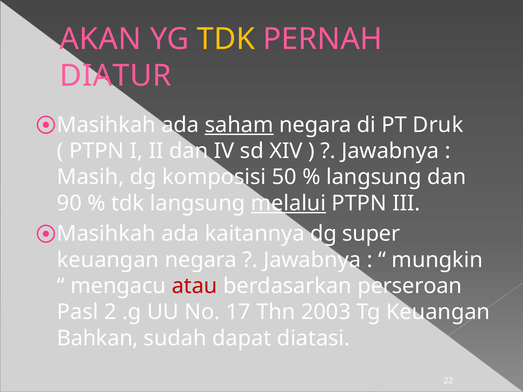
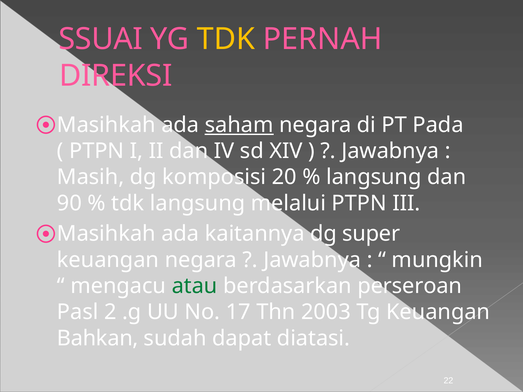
AKAN: AKAN -> SSUAI (101, 39)
DIATUR: DIATUR -> DIREKSI (116, 76)
Druk: Druk -> Pada (438, 125)
50: 50 -> 20 (284, 177)
melalui underline: present -> none (288, 203)
atau colour: red -> green (195, 286)
